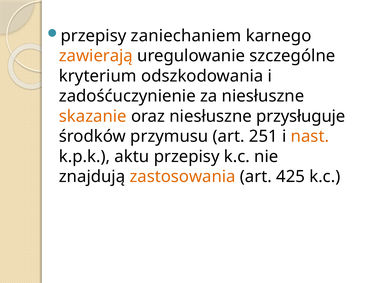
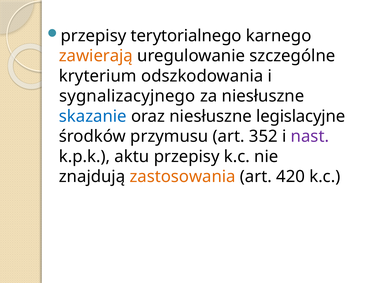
zaniechaniem: zaniechaniem -> terytorialnego (186, 36)
zadośćuczynienie: zadośćuczynienie -> sygnalizacyjnego (127, 96)
skazanie colour: orange -> blue (93, 116)
przysługuje: przysługuje -> legislacyjne (301, 116)
251: 251 -> 352 (263, 136)
nast colour: orange -> purple (310, 136)
425: 425 -> 420 (291, 177)
